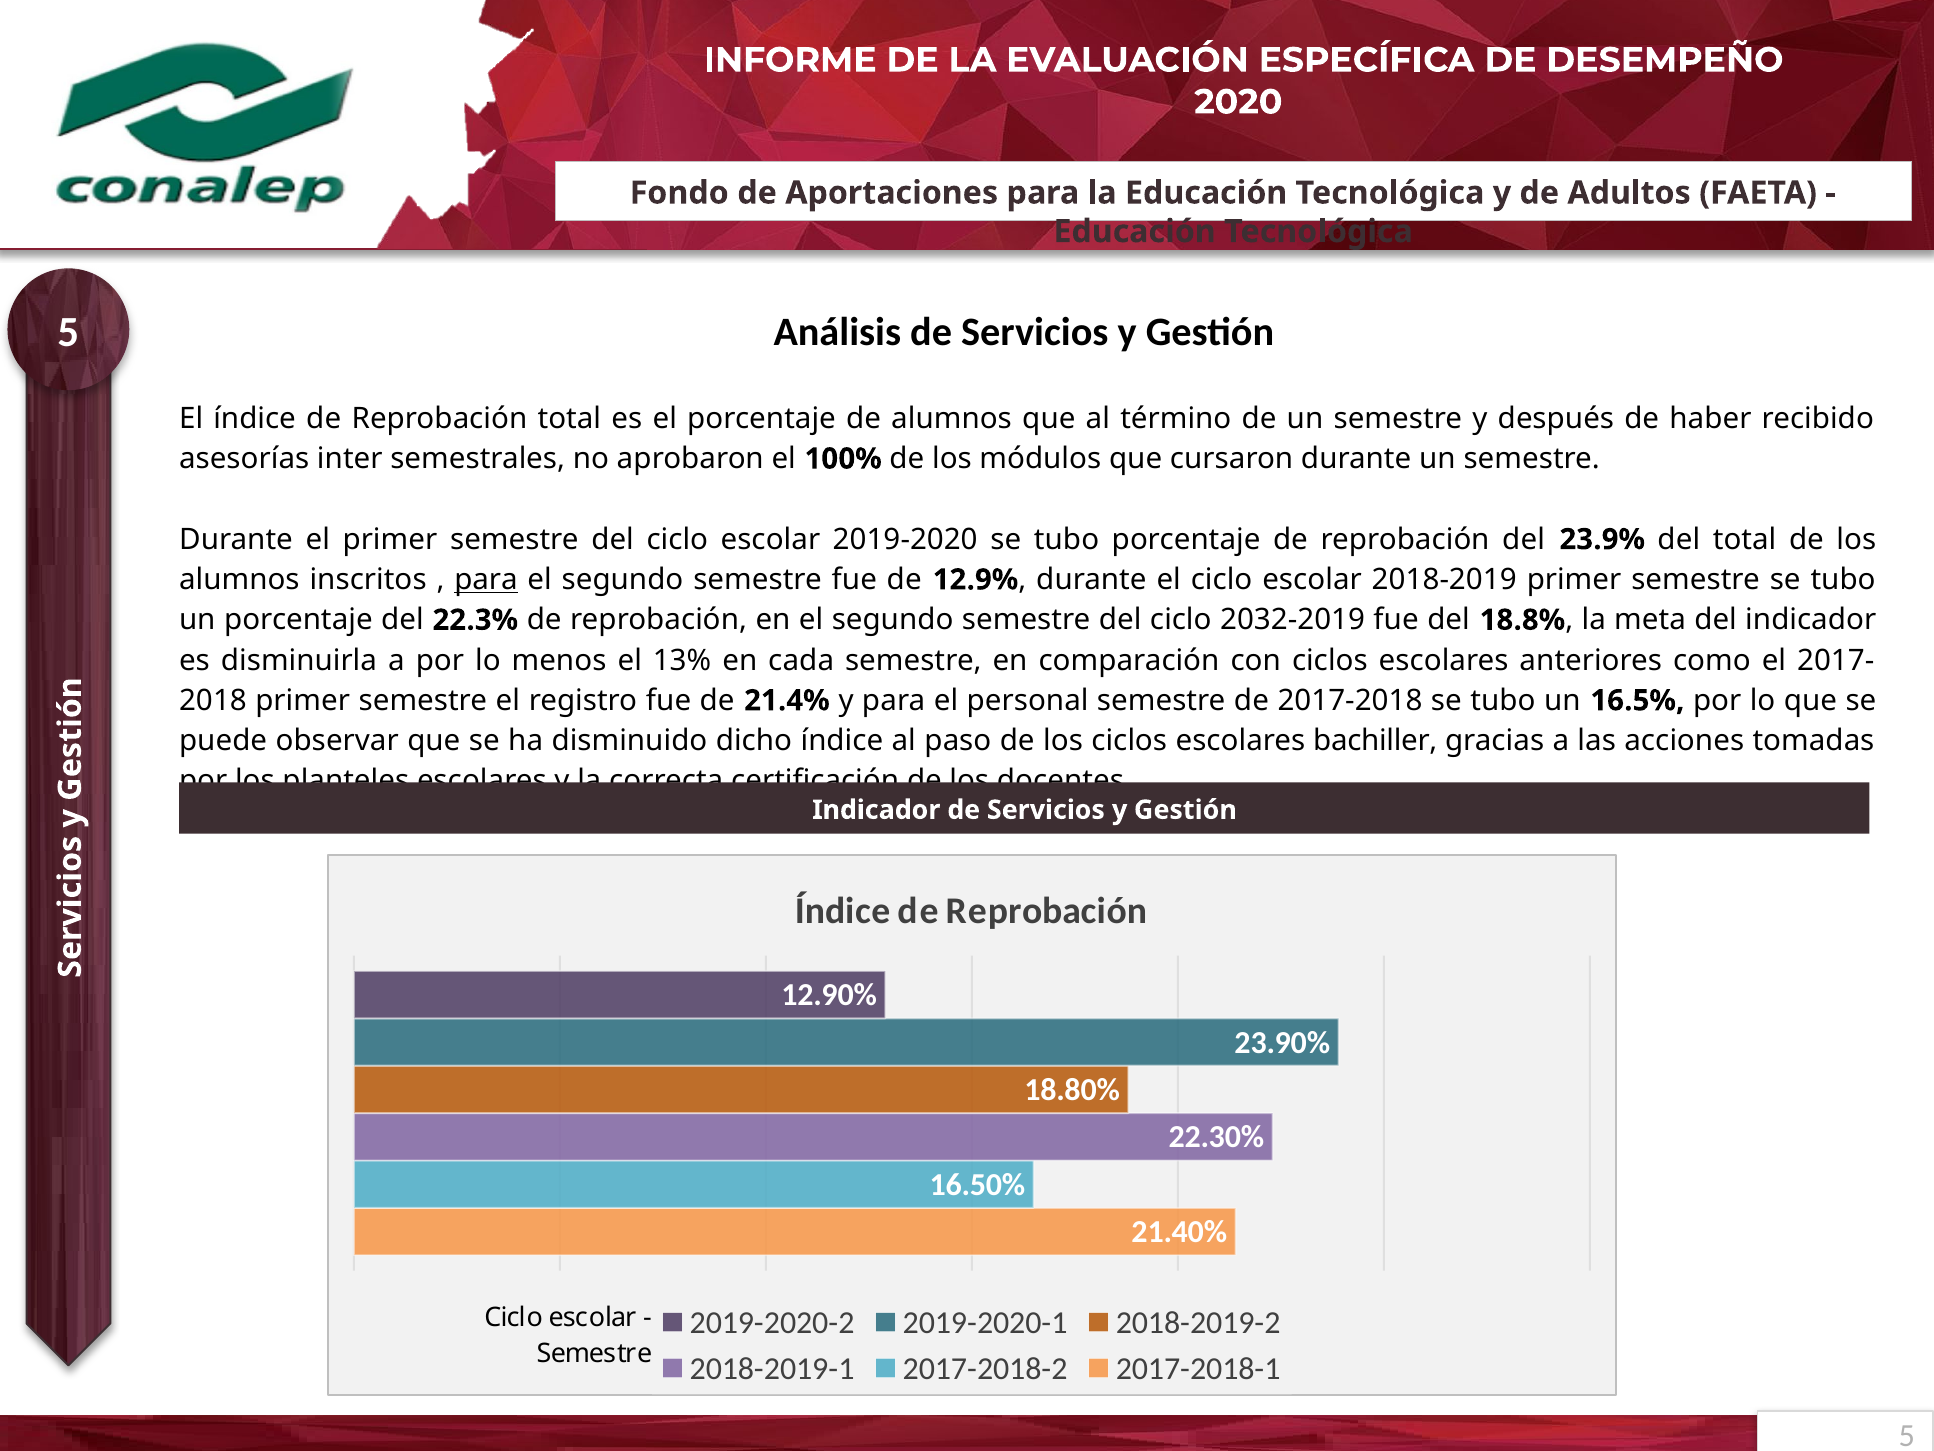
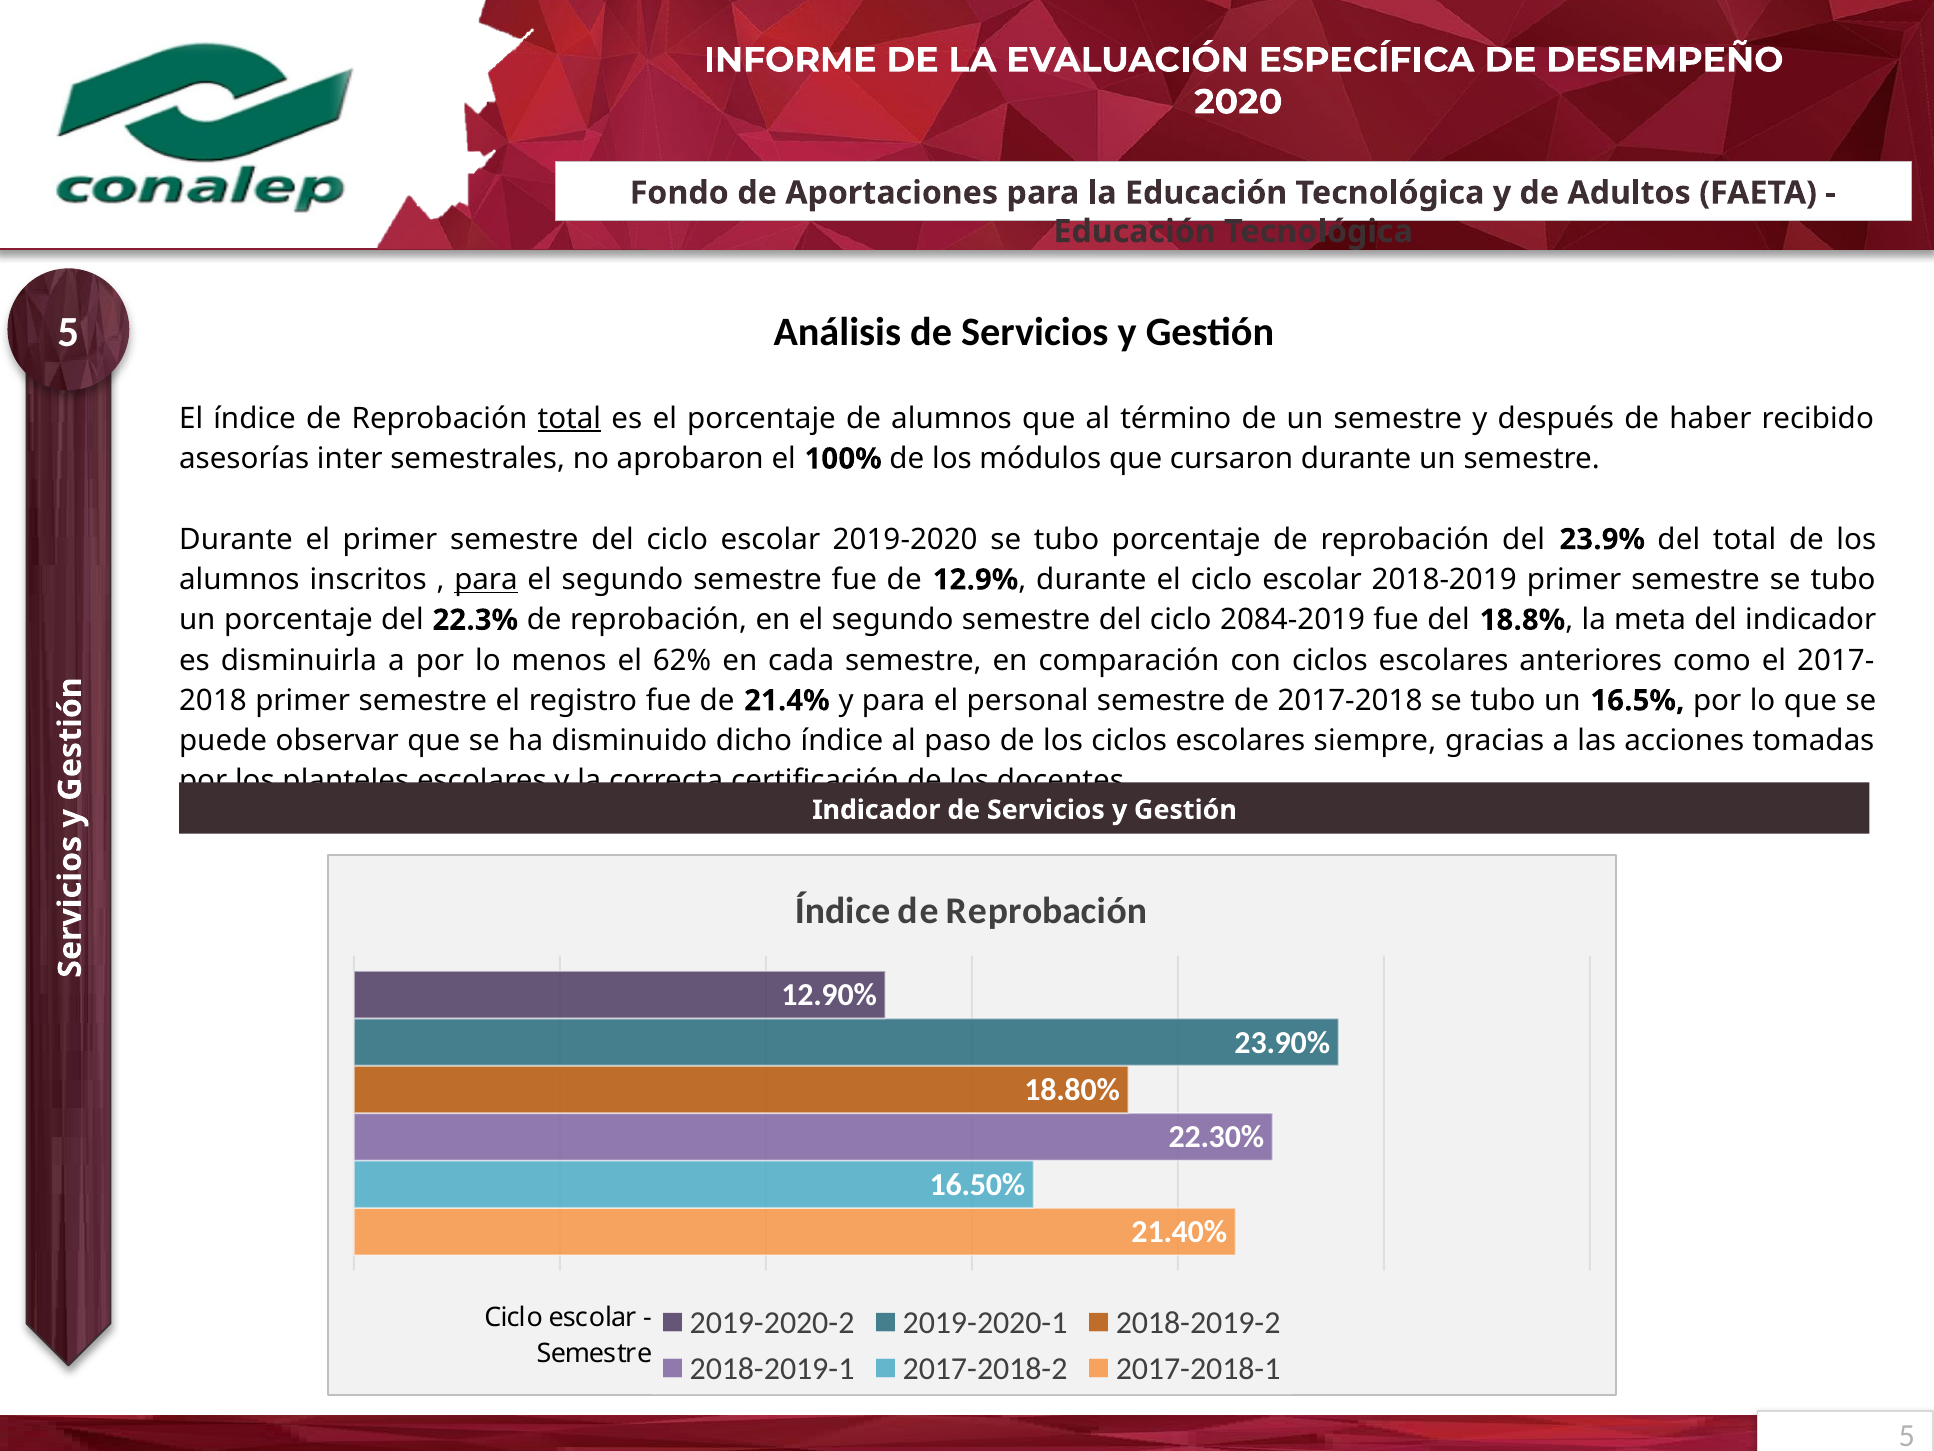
total underline: none -> present (569, 418)
2032-2019: 2032-2019 -> 2084-2019 (1293, 620)
13%: 13% -> 62% (682, 660)
bachiller: bachiller -> siempre (1375, 741)
